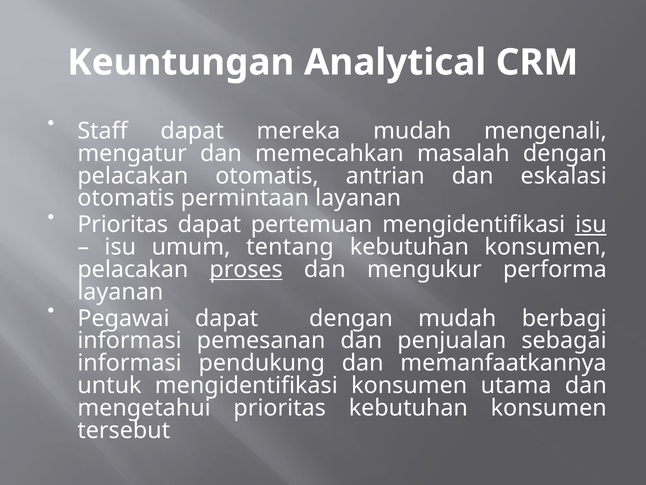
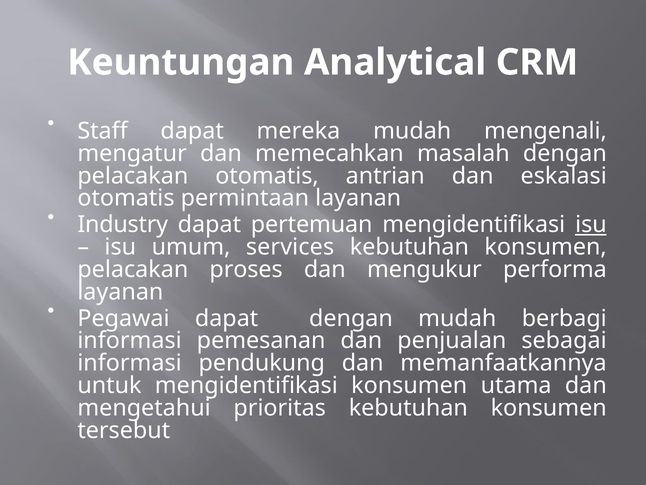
Prioritas: Prioritas -> Industry (123, 224)
tentang: tentang -> services (290, 247)
proses underline: present -> none (246, 269)
